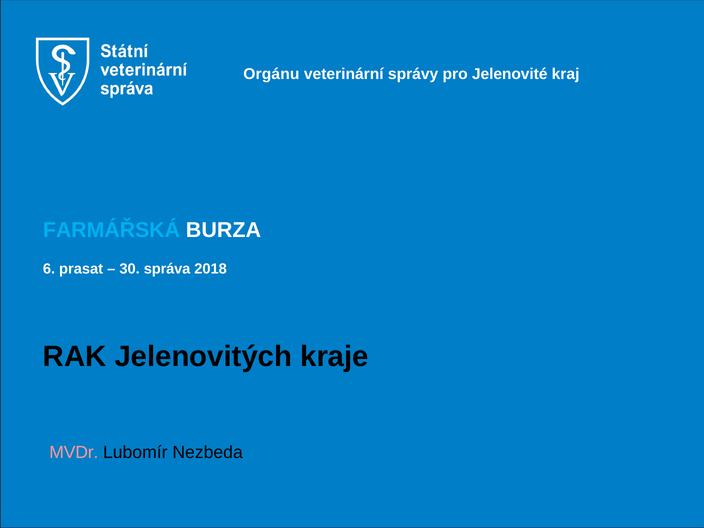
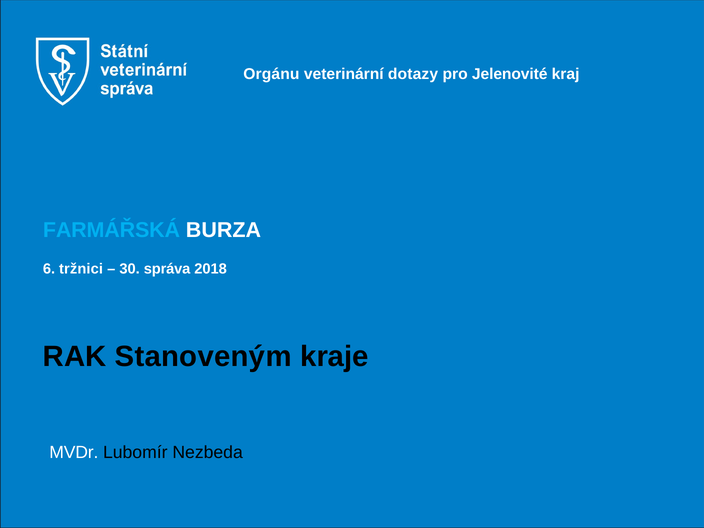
správy: správy -> dotazy (413, 74)
prasat: prasat -> tržnici (81, 269)
Jelenovitých: Jelenovitých -> Stanoveným (203, 357)
MVDr colour: pink -> white (74, 453)
